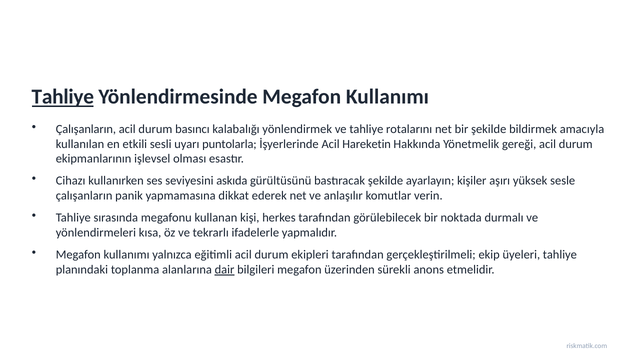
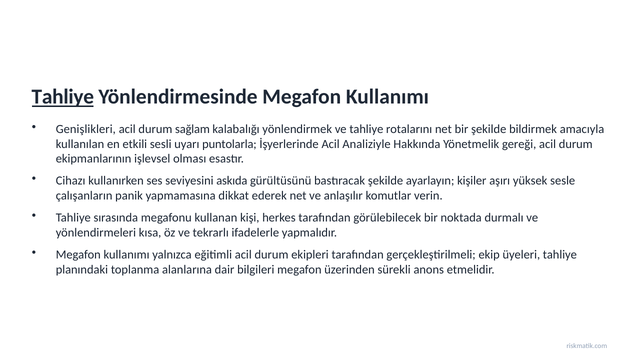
Çalışanların: Çalışanların -> Genişlikleri (86, 129)
basıncı: basıncı -> sağlam (192, 129)
Hareketin: Hareketin -> Analiziyle (367, 144)
dair underline: present -> none (225, 270)
